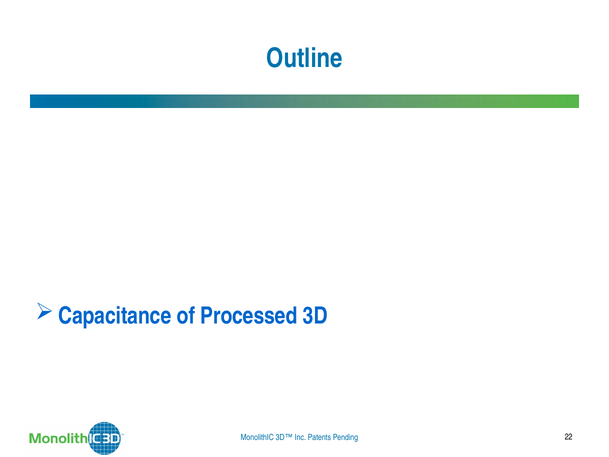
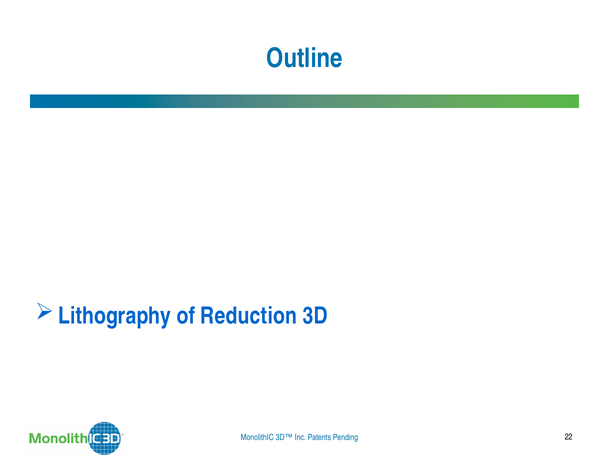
Capacitance: Capacitance -> Lithography (115, 316)
Processed: Processed -> Reduction (249, 316)
